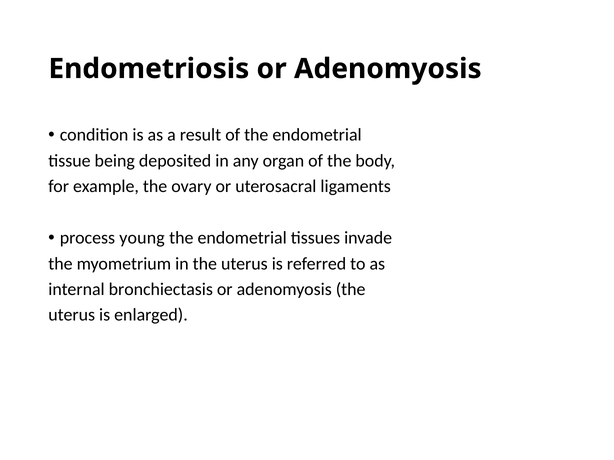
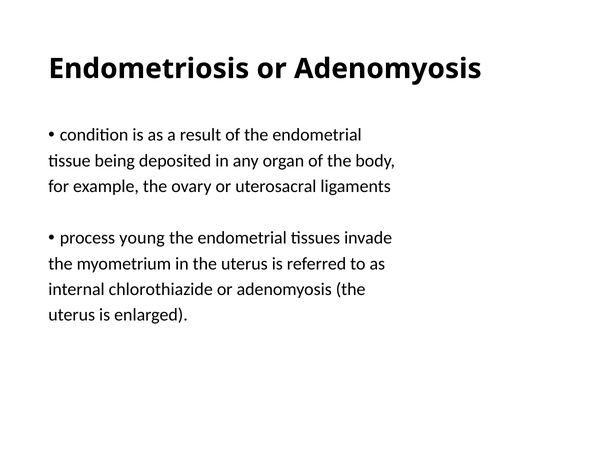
bronchiectasis: bronchiectasis -> chlorothiazide (161, 290)
